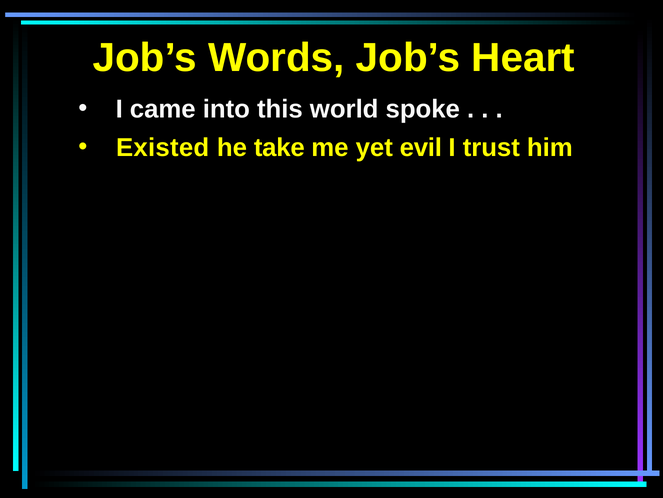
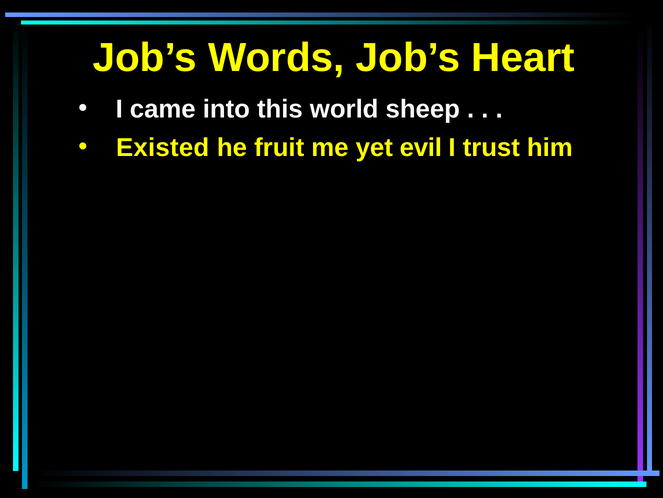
spoke: spoke -> sheep (423, 109)
take: take -> fruit (279, 148)
